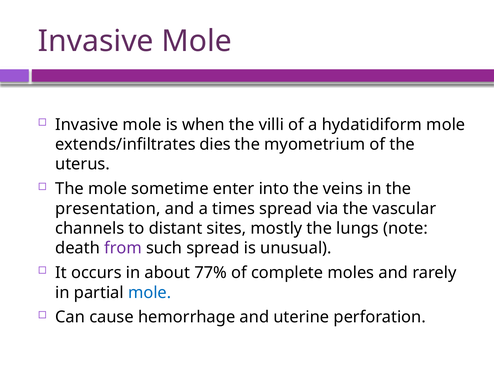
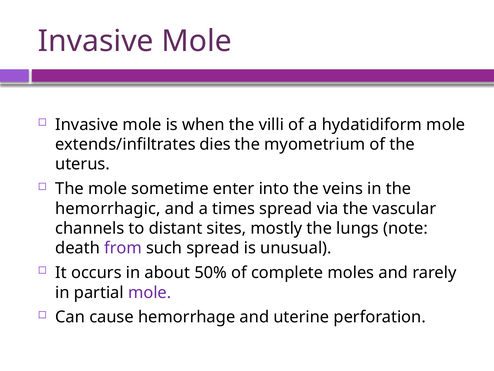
presentation: presentation -> hemorrhagic (108, 208)
77%: 77% -> 50% (211, 272)
mole colour: blue -> purple (150, 292)
